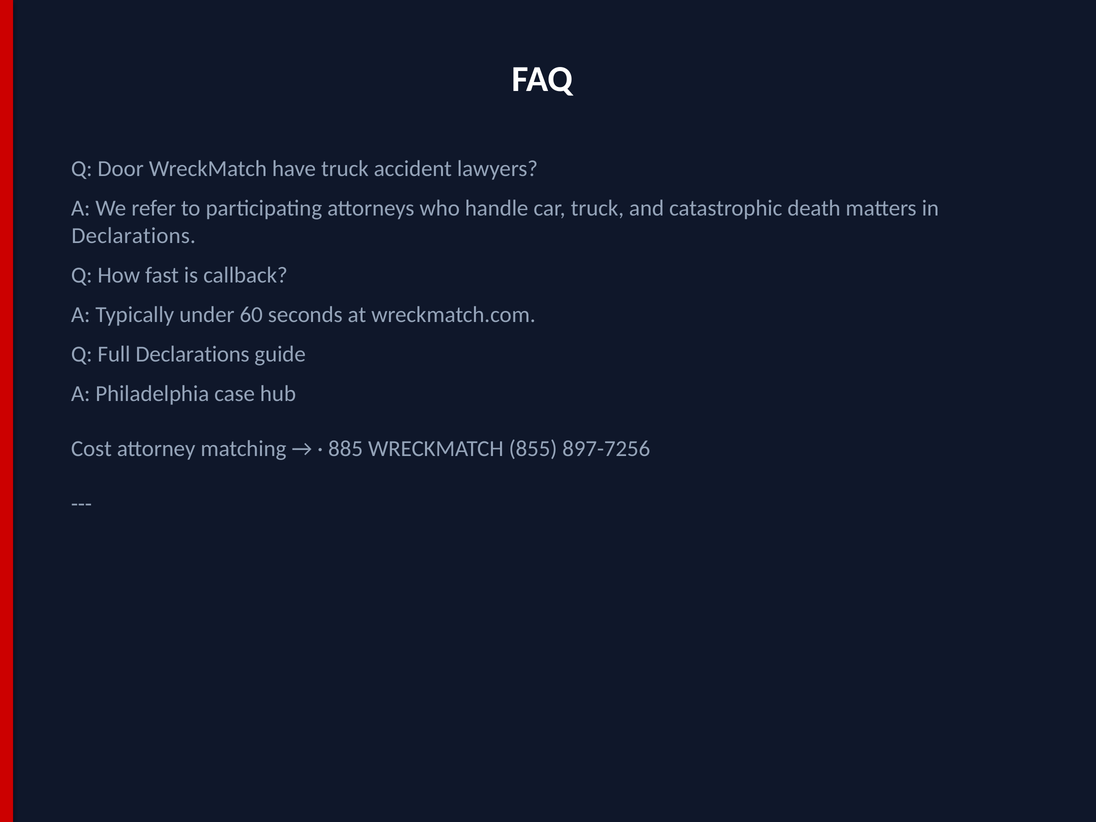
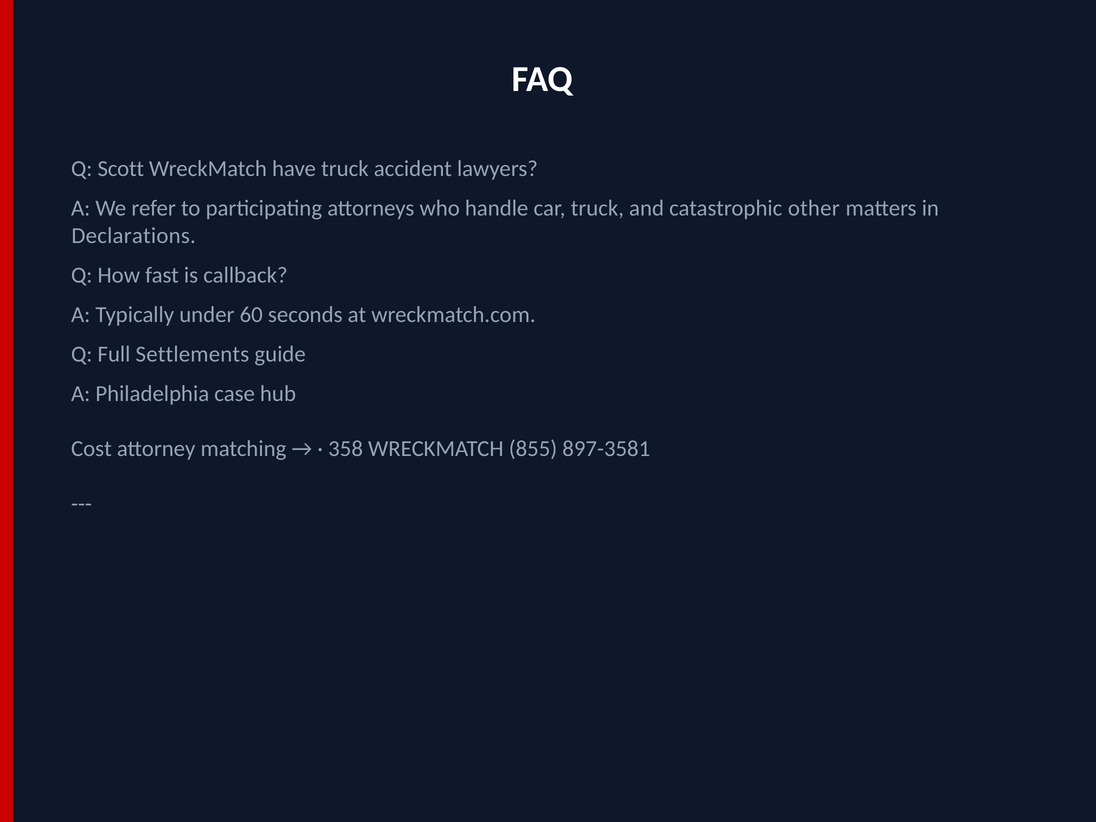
Door: Door -> Scott (121, 169)
death: death -> other (814, 208)
Full Declarations: Declarations -> Settlements (192, 354)
885: 885 -> 358 (346, 449)
897-7256: 897-7256 -> 897-3581 (606, 449)
